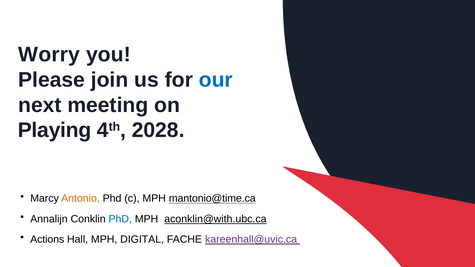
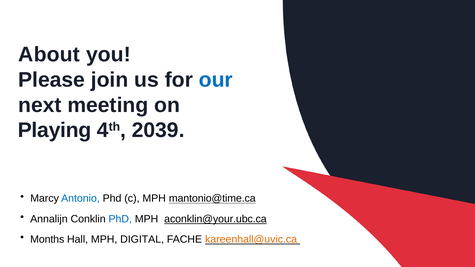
Worry: Worry -> About (49, 54)
2028: 2028 -> 2039 (158, 130)
Antonio colour: orange -> blue (80, 199)
aconklin@with.ubc.ca: aconklin@with.ubc.ca -> aconklin@your.ubc.ca (215, 219)
Actions: Actions -> Months (47, 239)
kareenhall@uvic.ca colour: purple -> orange (251, 239)
